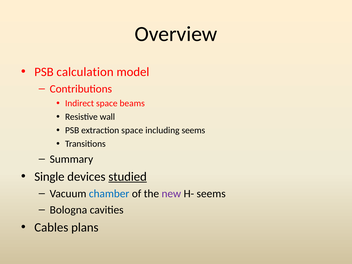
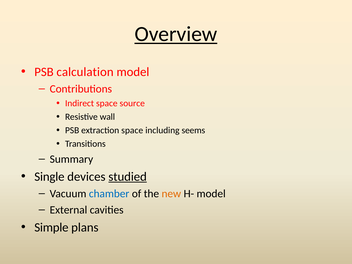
Overview underline: none -> present (176, 34)
beams: beams -> source (132, 103)
new colour: purple -> orange (171, 194)
H- seems: seems -> model (211, 194)
Bologna: Bologna -> External (68, 210)
Cables: Cables -> Simple (51, 227)
